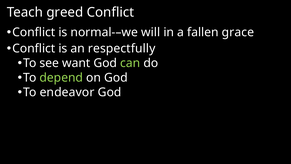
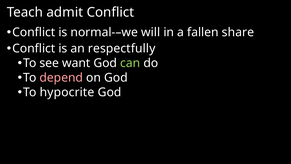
greed: greed -> admit (65, 12)
grace: grace -> share (238, 32)
depend colour: light green -> pink (61, 78)
endeavor: endeavor -> hypocrite (67, 92)
